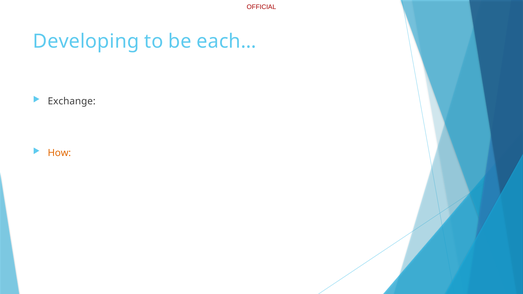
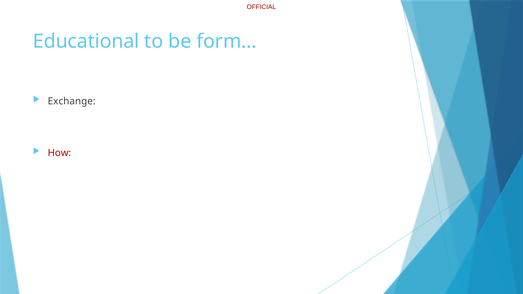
Developing: Developing -> Educational (86, 41)
each…: each… -> form… (227, 41)
How colour: orange -> red (59, 153)
